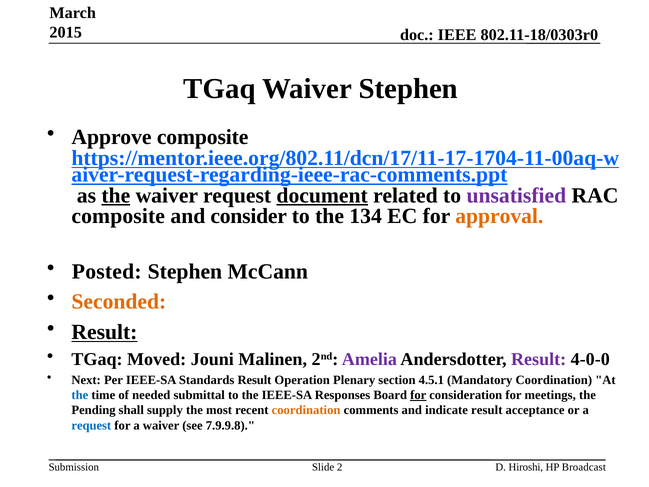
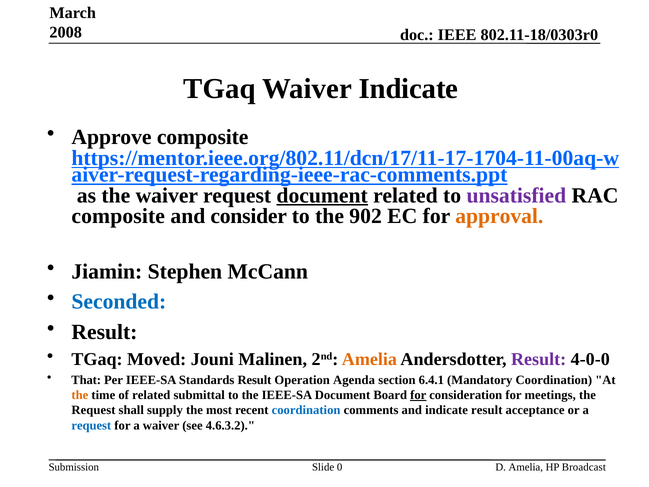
2015: 2015 -> 2008 (66, 32)
Waiver Stephen: Stephen -> Indicate (408, 89)
the underline: present -> none (116, 195)
134: 134 -> 902 (366, 216)
Posted: Posted -> Jiamin (107, 271)
Seconded colour: orange -> blue (119, 302)
Result underline: present -> none (104, 332)
Amelia colour: purple -> orange (369, 359)
Next: Next -> That (86, 380)
Plenary: Plenary -> Agenda (354, 380)
4.5.1: 4.5.1 -> 6.4.1 (431, 380)
the colour: blue -> orange (80, 395)
of needed: needed -> related (151, 395)
IEEE-SA Responses: Responses -> Document (342, 395)
Pending: Pending -> Request (93, 410)
coordination colour: orange -> blue (306, 410)
7.9.9.8: 7.9.9.8 -> 4.6.3.2 (230, 425)
2: 2 -> 0 (340, 467)
D Hiroshi: Hiroshi -> Amelia (526, 467)
